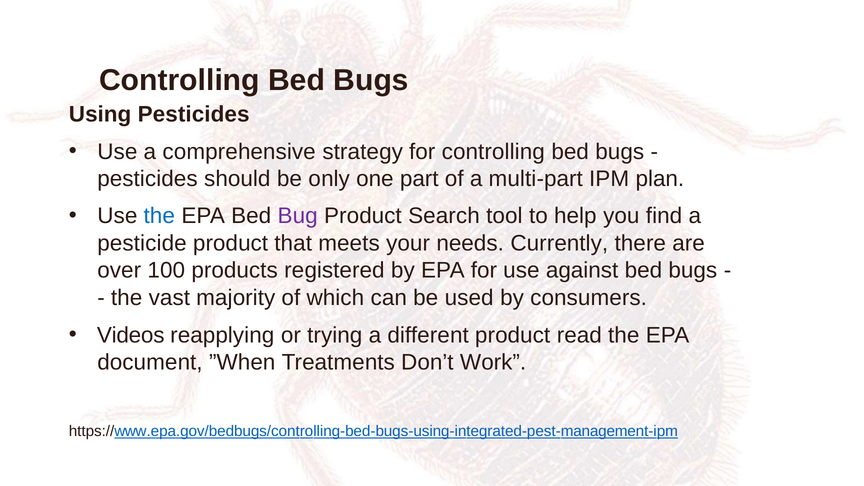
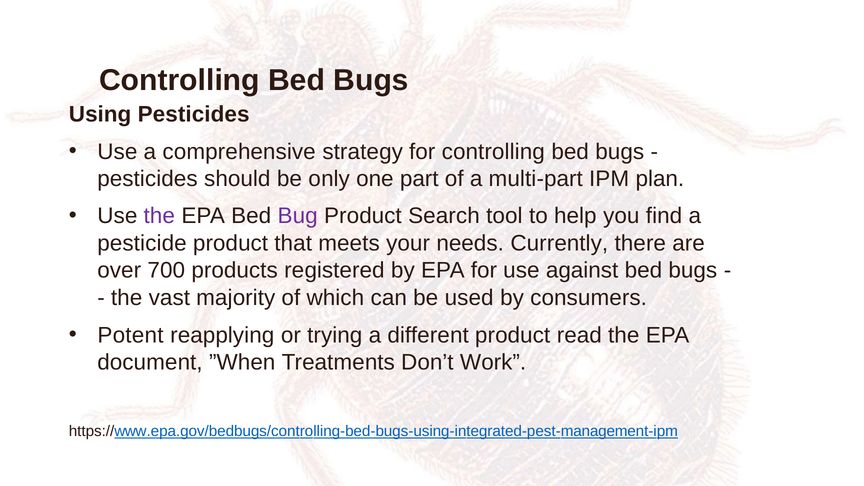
the colour: blue -> purple (159, 216)
100: 100 -> 700 (166, 271)
Videos: Videos -> Potent (130, 335)
